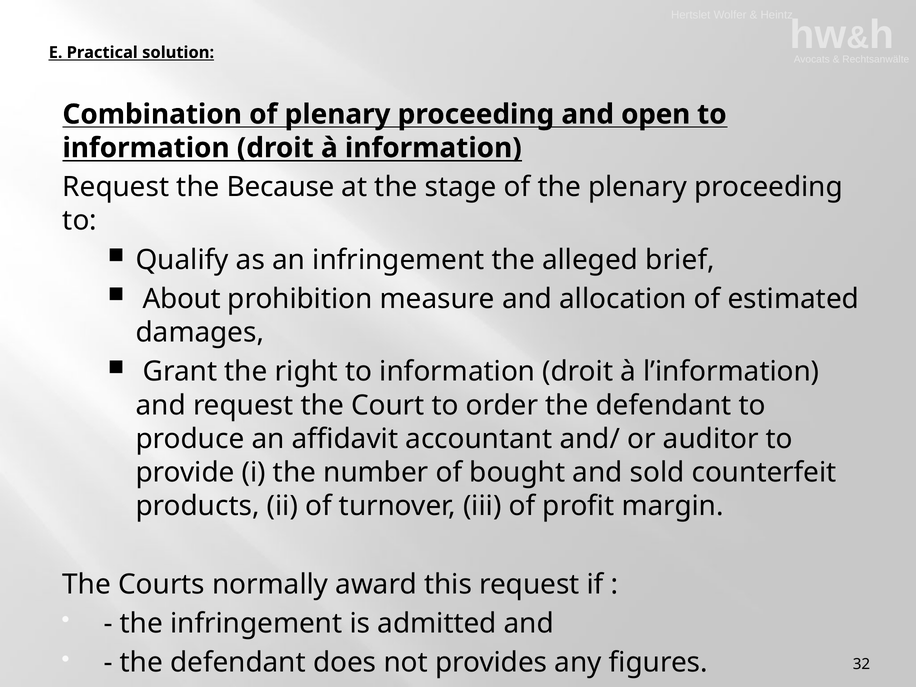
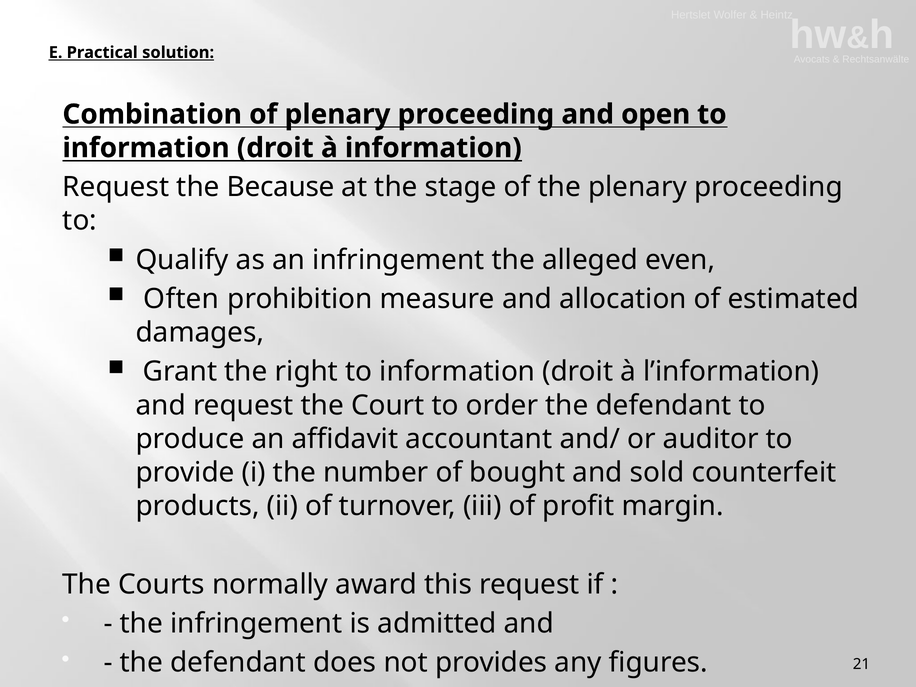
brief: brief -> even (680, 260)
About: About -> Often (181, 299)
32: 32 -> 21 (861, 664)
